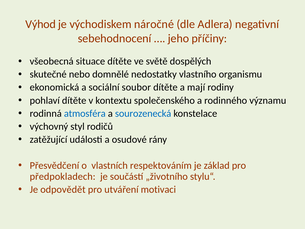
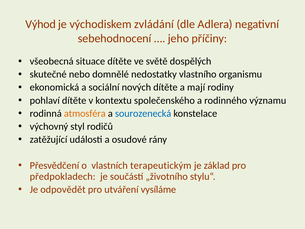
náročné: náročné -> zvládání (154, 24)
soubor: soubor -> nových (136, 87)
atmosféra colour: blue -> orange (85, 113)
respektováním: respektováním -> terapeutickým (161, 165)
motivaci: motivaci -> vysíláme (158, 189)
